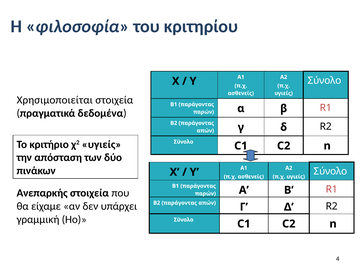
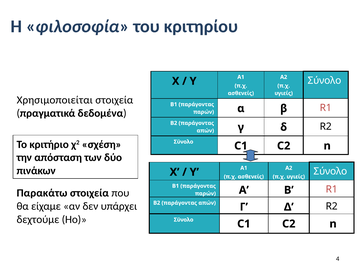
χ2 υγιείς: υγιείς -> σχέση (102, 144)
Ανεπαρκής: Ανεπαρκής -> Παρακάτω (42, 193)
γραμμική: γραμμική -> δεχτούμε (38, 219)
